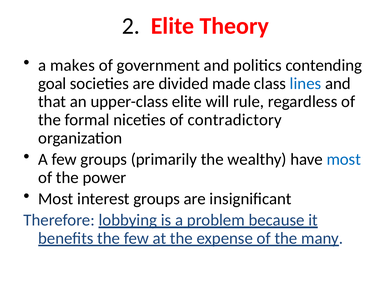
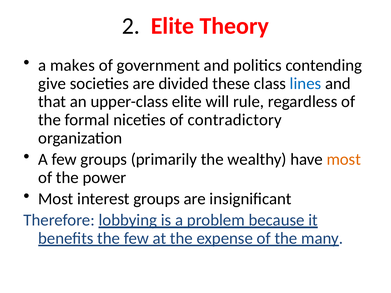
goal: goal -> give (52, 84)
made: made -> these (231, 84)
most colour: blue -> orange (344, 159)
